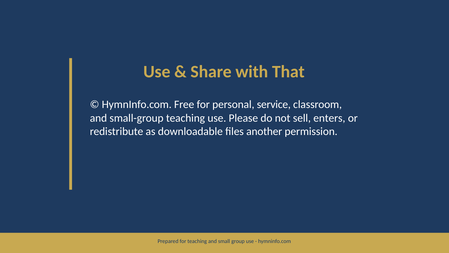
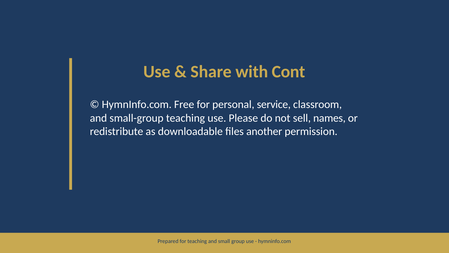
That: That -> Cont (288, 72)
enters: enters -> names (329, 118)
